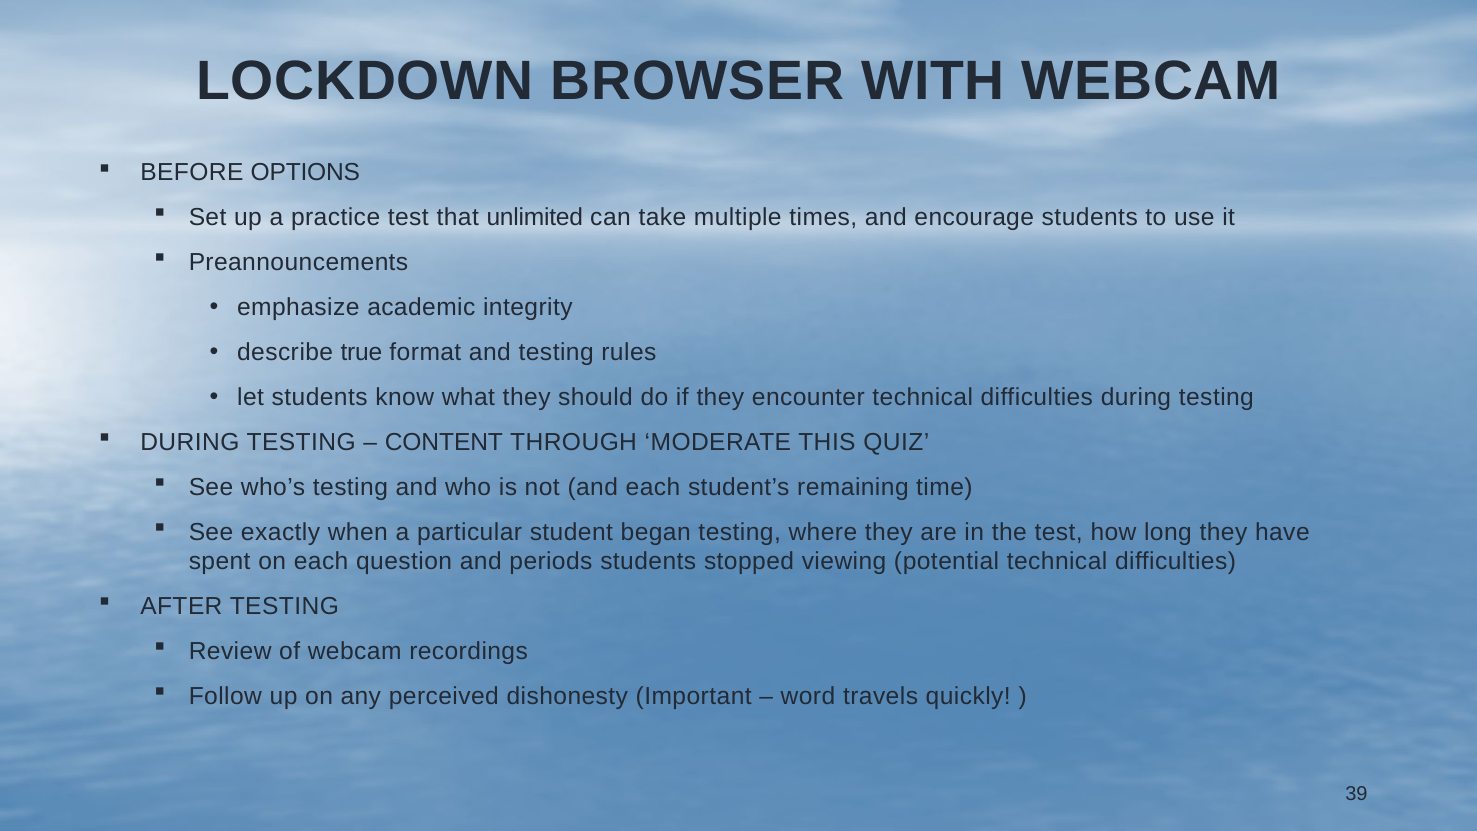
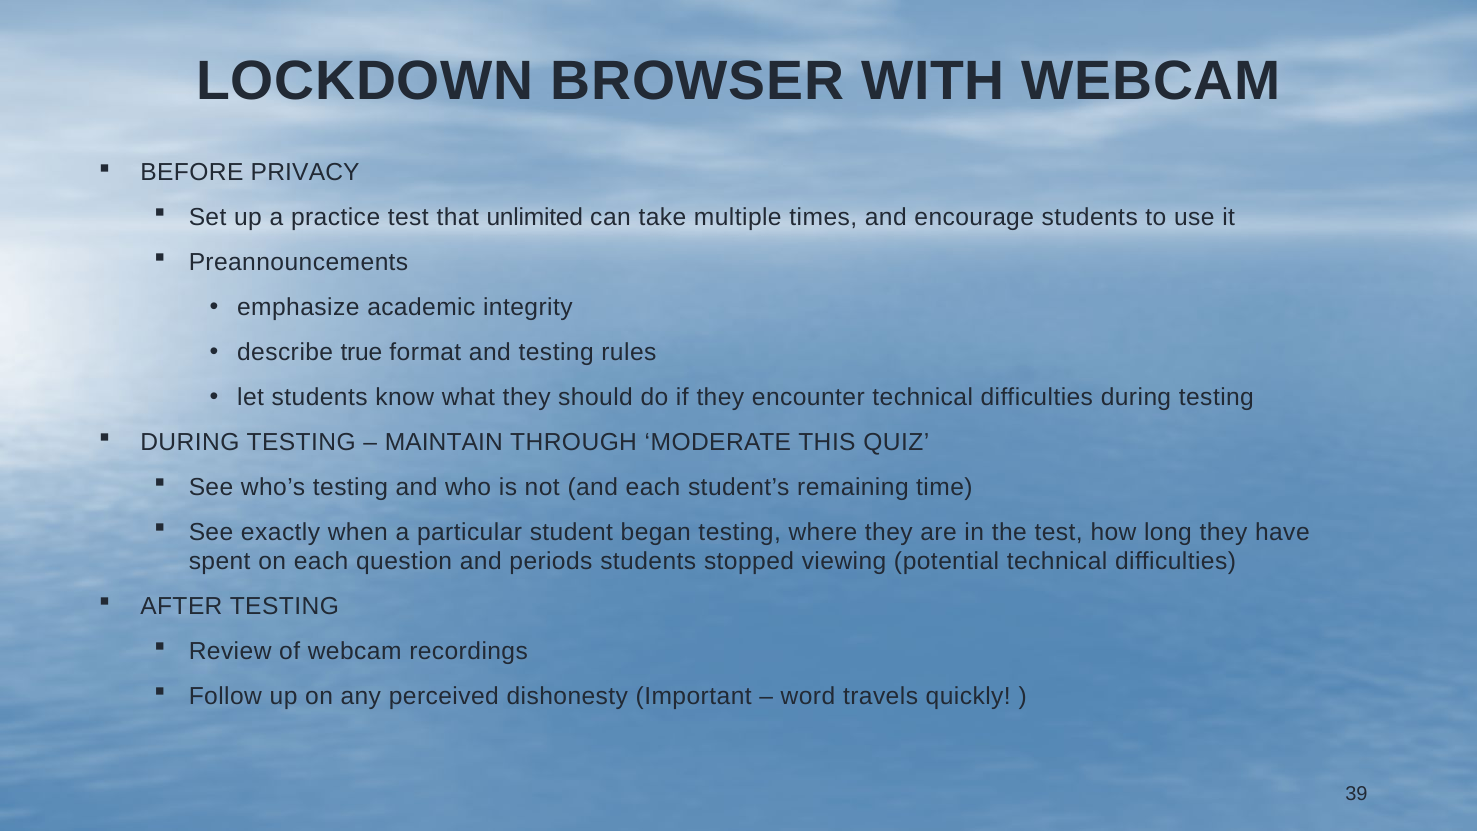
OPTIONS: OPTIONS -> PRIVACY (305, 173)
CONTENT: CONTENT -> MAINTAIN (444, 442)
